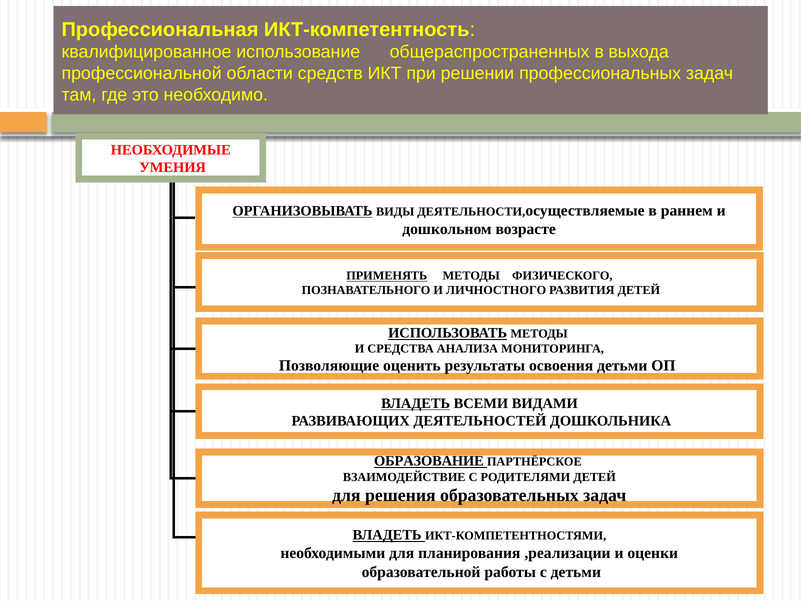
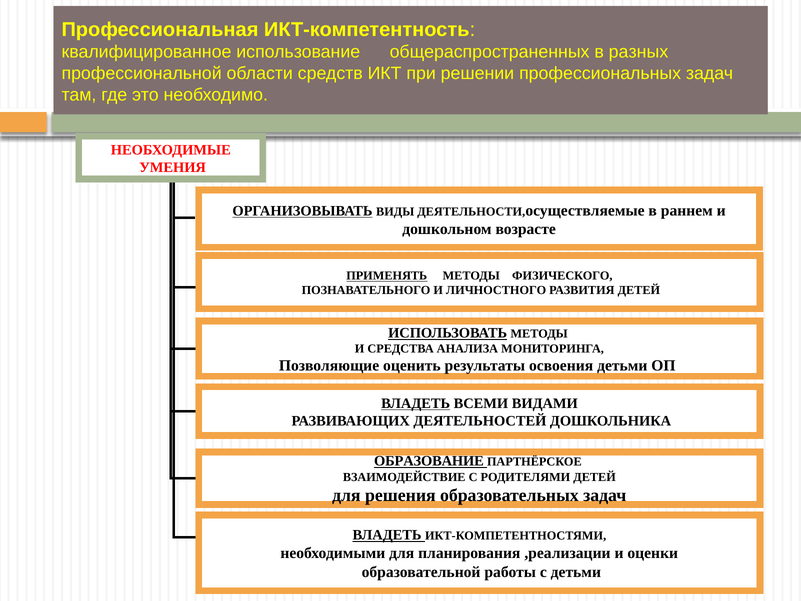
выхода: выхода -> разных (638, 52)
